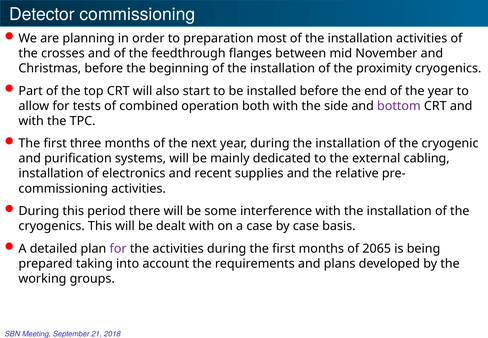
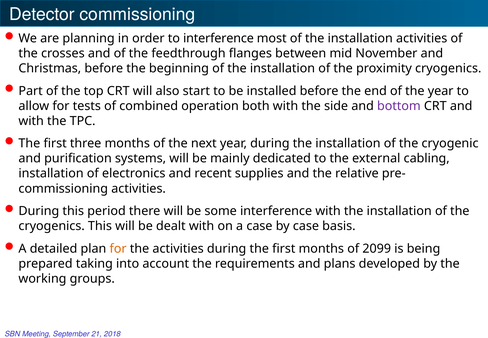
to preparation: preparation -> interference (218, 38)
for colour: purple -> orange (118, 249)
2065: 2065 -> 2099 (377, 249)
